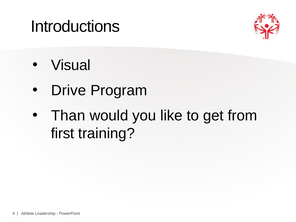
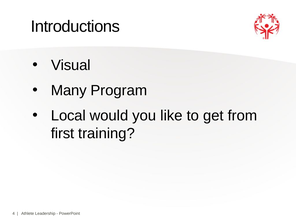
Drive: Drive -> Many (69, 90)
Than: Than -> Local (68, 116)
